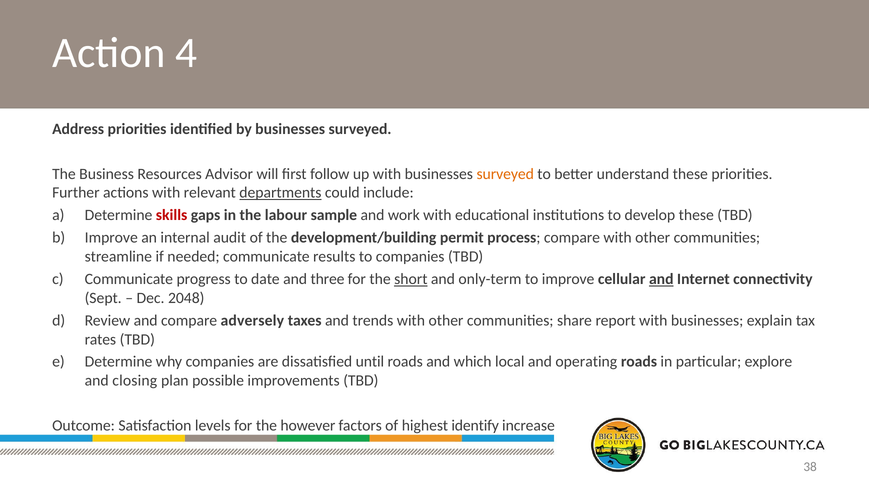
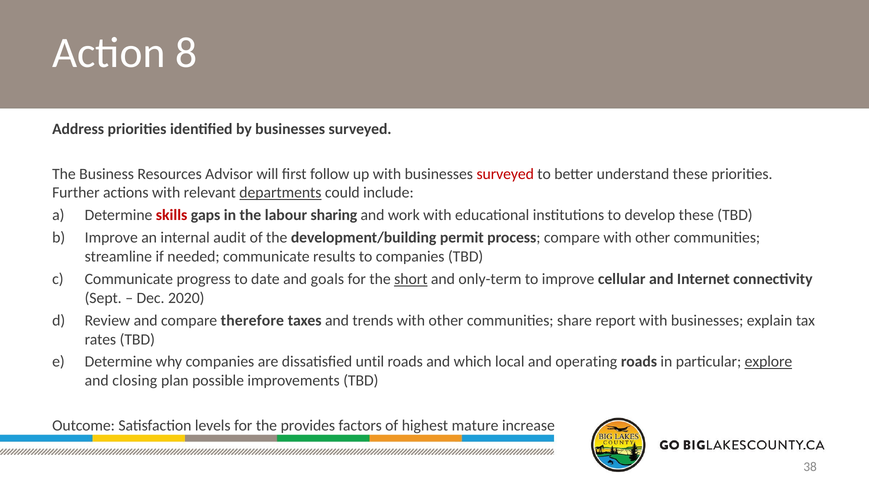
4: 4 -> 8 (186, 53)
surveyed colour: orange -> red (505, 174)
sample: sample -> sharing (334, 215)
three: three -> goals (327, 279)
and underline: present -> none (661, 279)
2048: 2048 -> 2020 (186, 298)
adversely: adversely -> therefore (252, 320)
explore underline: none -> present (768, 362)
however: however -> provides (308, 425)
identify: identify -> mature (475, 425)
